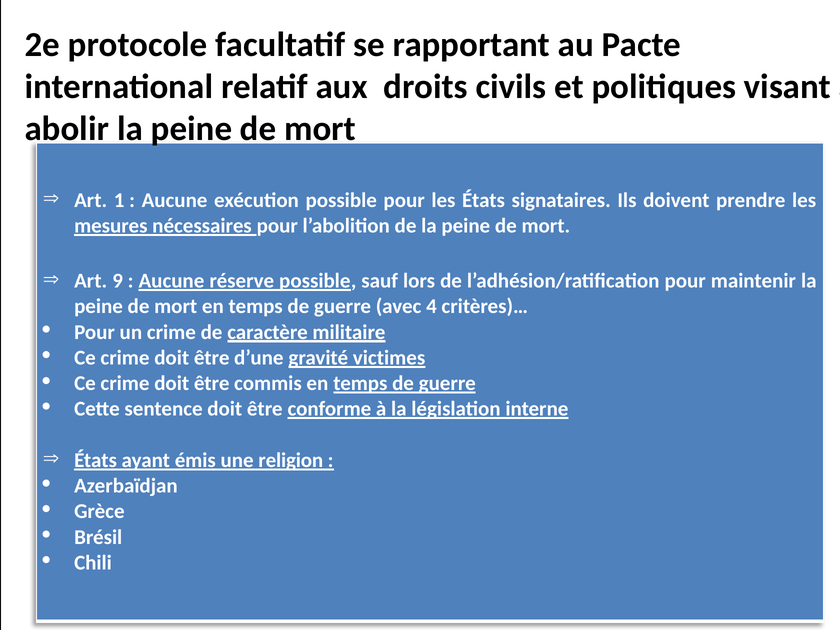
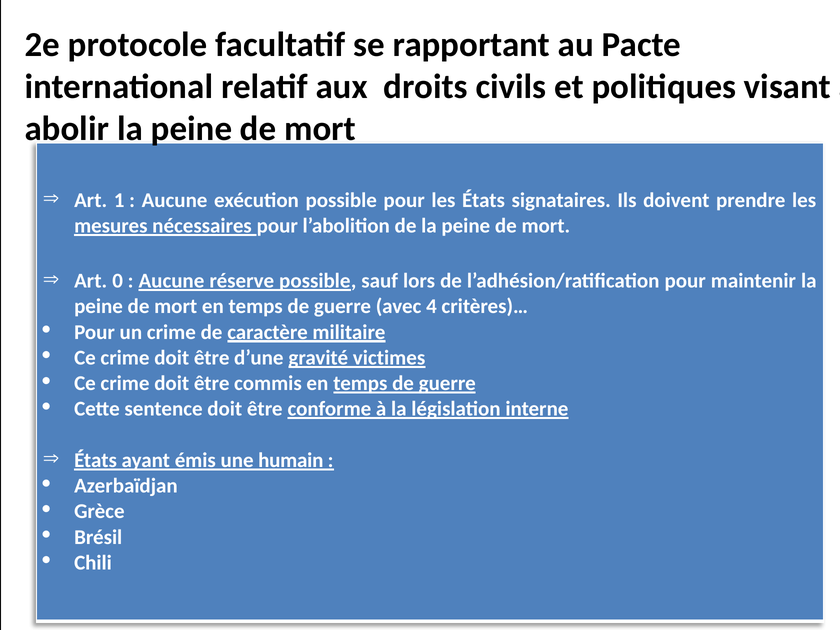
9: 9 -> 0 (118, 281)
religion: religion -> humain (291, 460)
